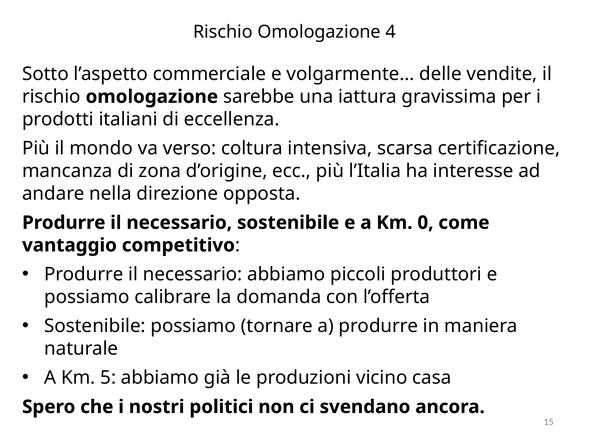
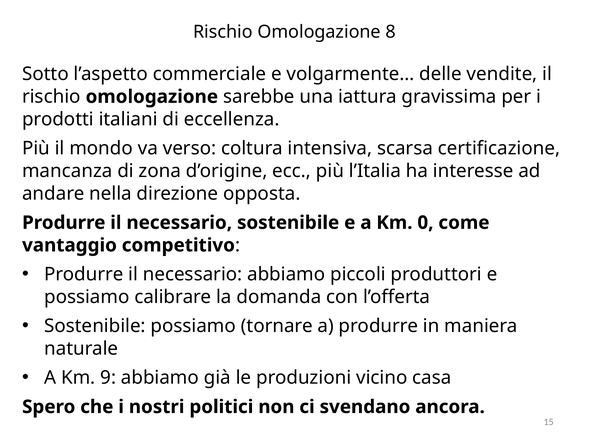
4: 4 -> 8 (391, 32)
5: 5 -> 9 (108, 378)
